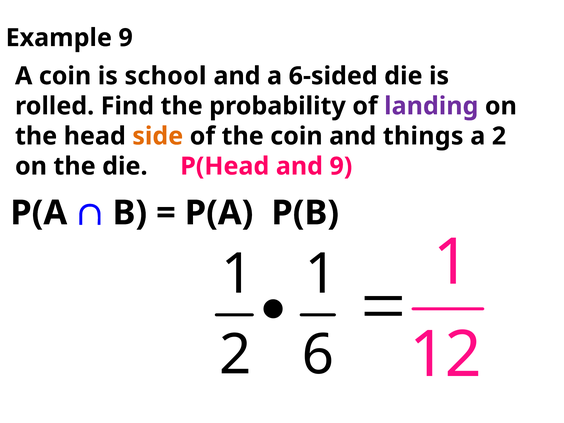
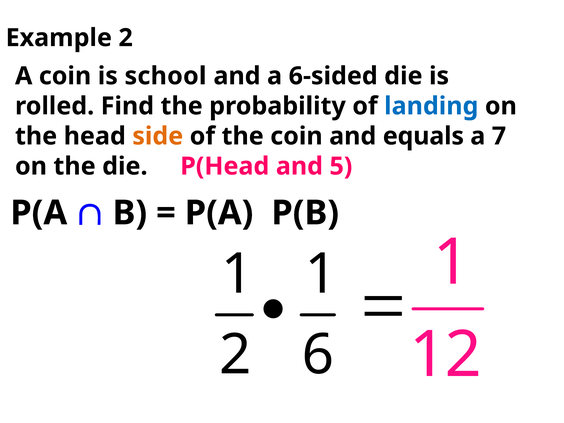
Example 9: 9 -> 2 (126, 38)
landing colour: purple -> blue (431, 106)
things: things -> equals (423, 136)
a 2: 2 -> 7 (499, 136)
and 9: 9 -> 5 (341, 166)
